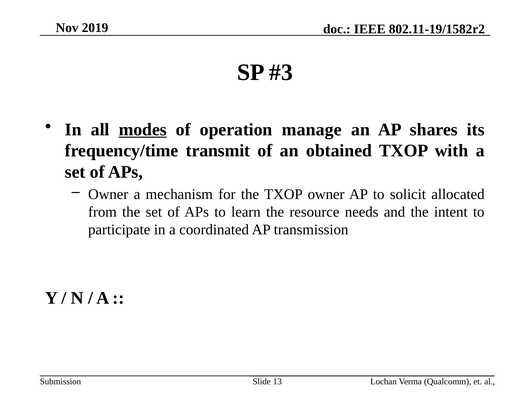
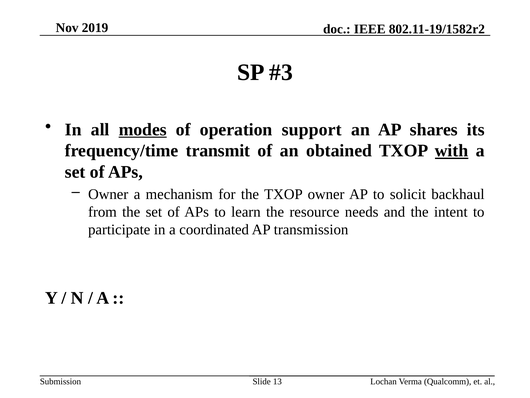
manage: manage -> support (312, 129)
with underline: none -> present (452, 151)
allocated: allocated -> backhaul (458, 194)
